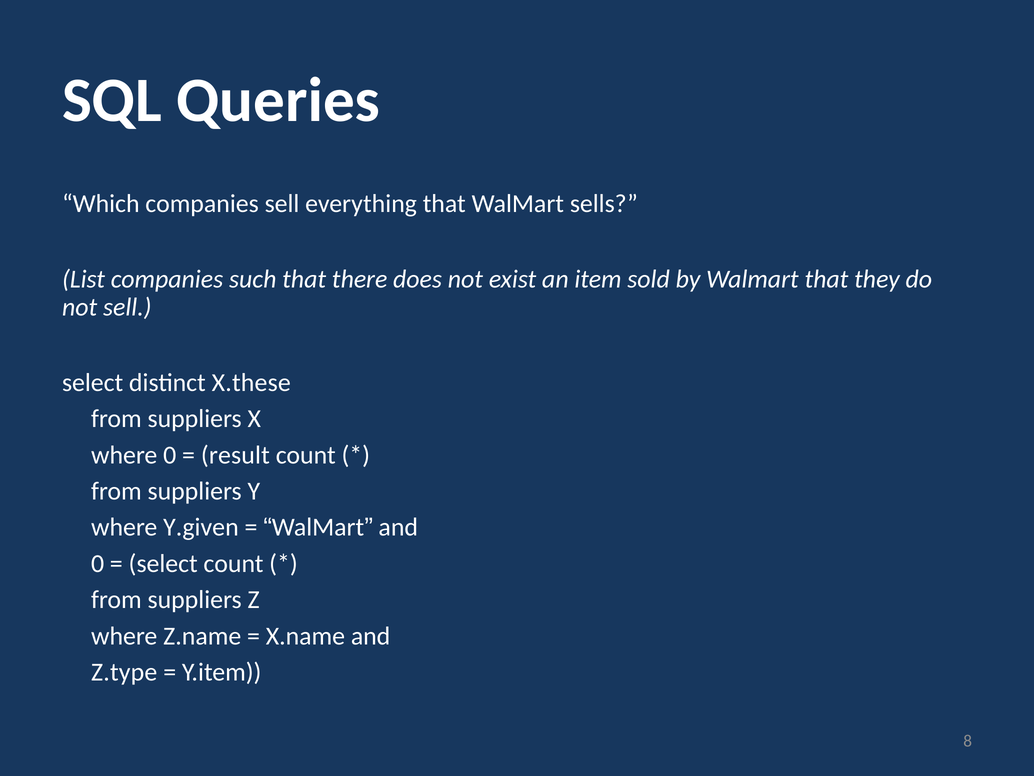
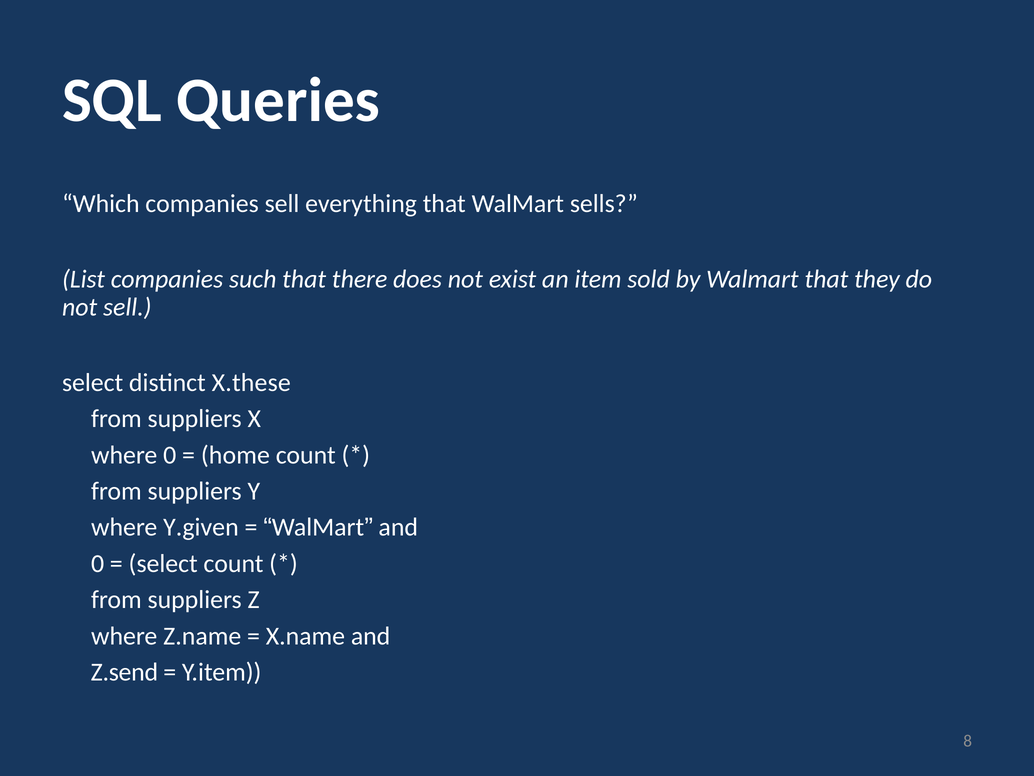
result: result -> home (235, 455)
Z.type: Z.type -> Z.send (124, 672)
